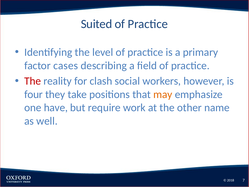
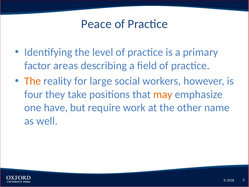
Suited: Suited -> Peace (96, 24)
cases: cases -> areas (66, 66)
The colour: red -> orange (33, 81)
clash: clash -> large (101, 81)
